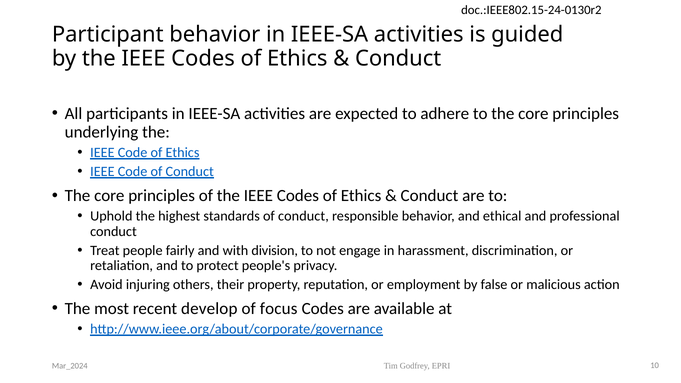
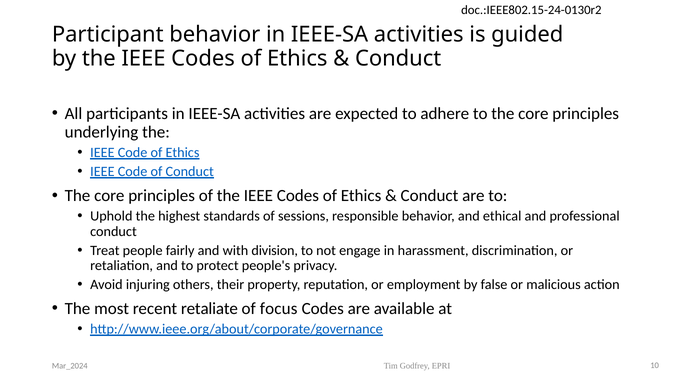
standards of conduct: conduct -> sessions (303, 216)
develop: develop -> retaliate (209, 309)
